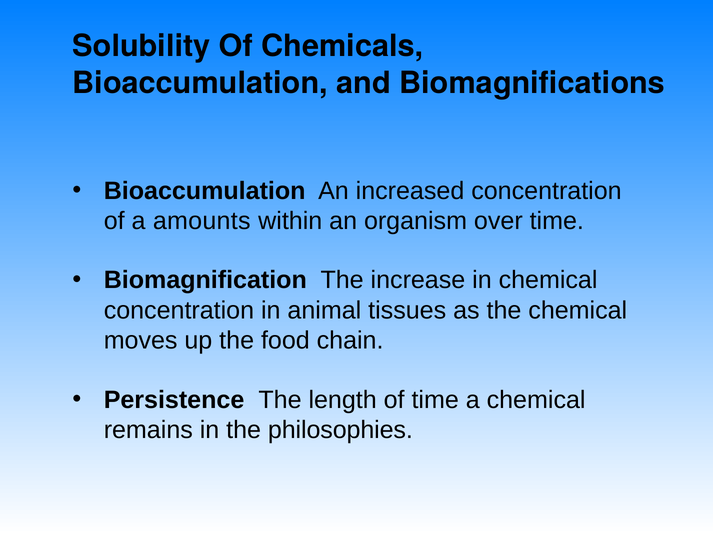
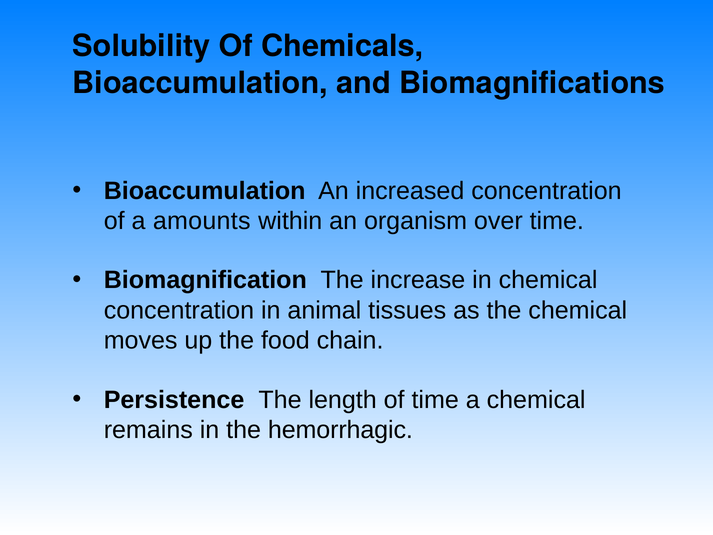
philosophies: philosophies -> hemorrhagic (340, 430)
